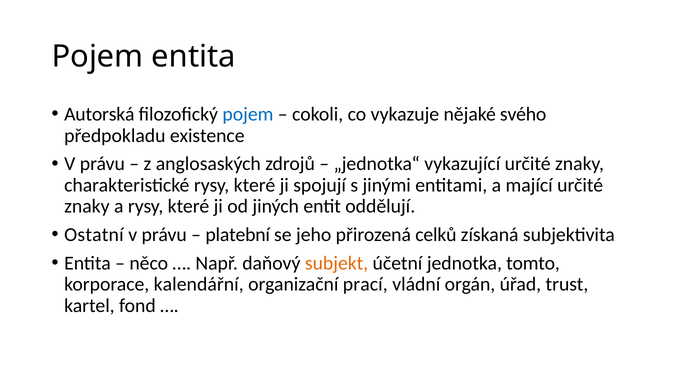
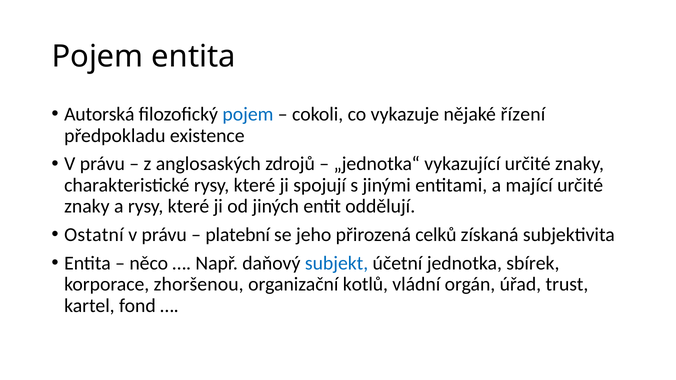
svého: svého -> řízení (523, 114)
subjekt colour: orange -> blue (337, 263)
tomto: tomto -> sbírek (533, 263)
kalendářní: kalendářní -> zhoršenou (199, 285)
prací: prací -> kotlů (365, 285)
